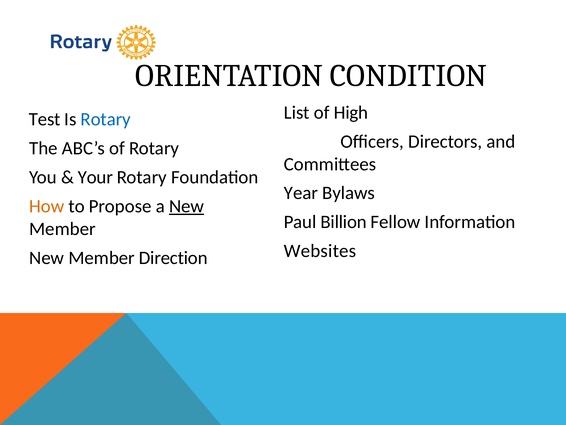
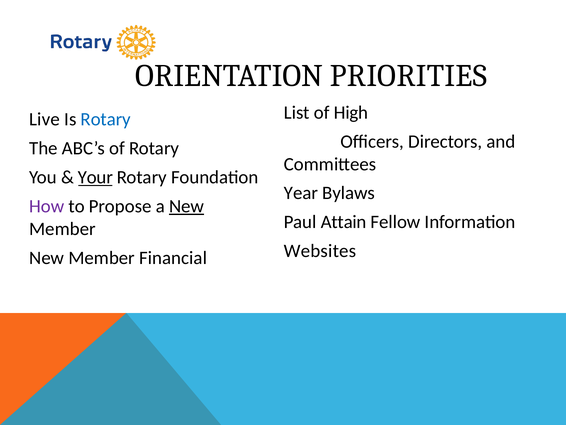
CONDITION: CONDITION -> PRIORITIES (408, 76)
Test: Test -> Live (45, 119)
Your underline: none -> present (95, 177)
How colour: orange -> purple (47, 206)
Billion: Billion -> Attain (344, 222)
Direction: Direction -> Financial (173, 258)
